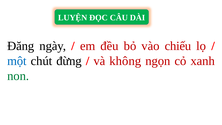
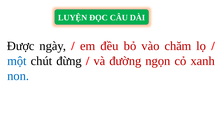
Đăng: Đăng -> Được (21, 46)
chiếu: chiếu -> chăm (178, 46)
không: không -> đường (125, 61)
non colour: green -> blue (18, 76)
